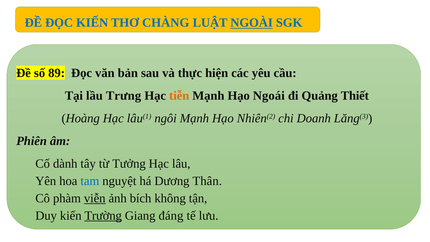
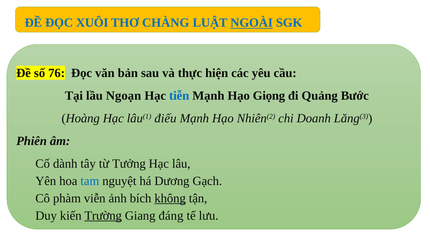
ĐỌC KIẾN: KIẾN -> XUÔI (92, 23)
89: 89 -> 76 (57, 73)
Trưng: Trưng -> Ngoạn (124, 96)
tiễn colour: orange -> blue (179, 96)
Ngoái: Ngoái -> Giọng (269, 96)
Thiết: Thiết -> Bước (355, 96)
ngôi: ngôi -> điếu (165, 118)
Thân: Thân -> Gạch (207, 181)
viễn underline: present -> none (95, 198)
không underline: none -> present (170, 198)
